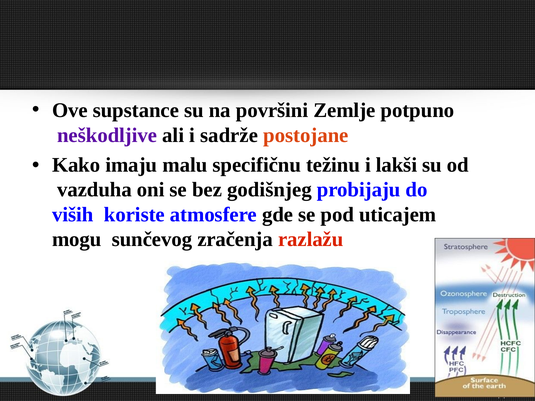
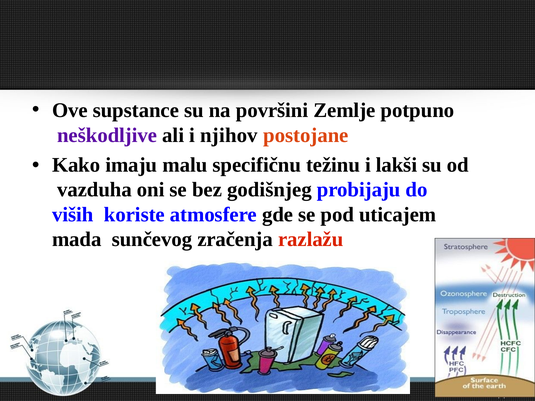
sadrže: sadrže -> njihov (229, 135)
mogu: mogu -> mada (77, 239)
